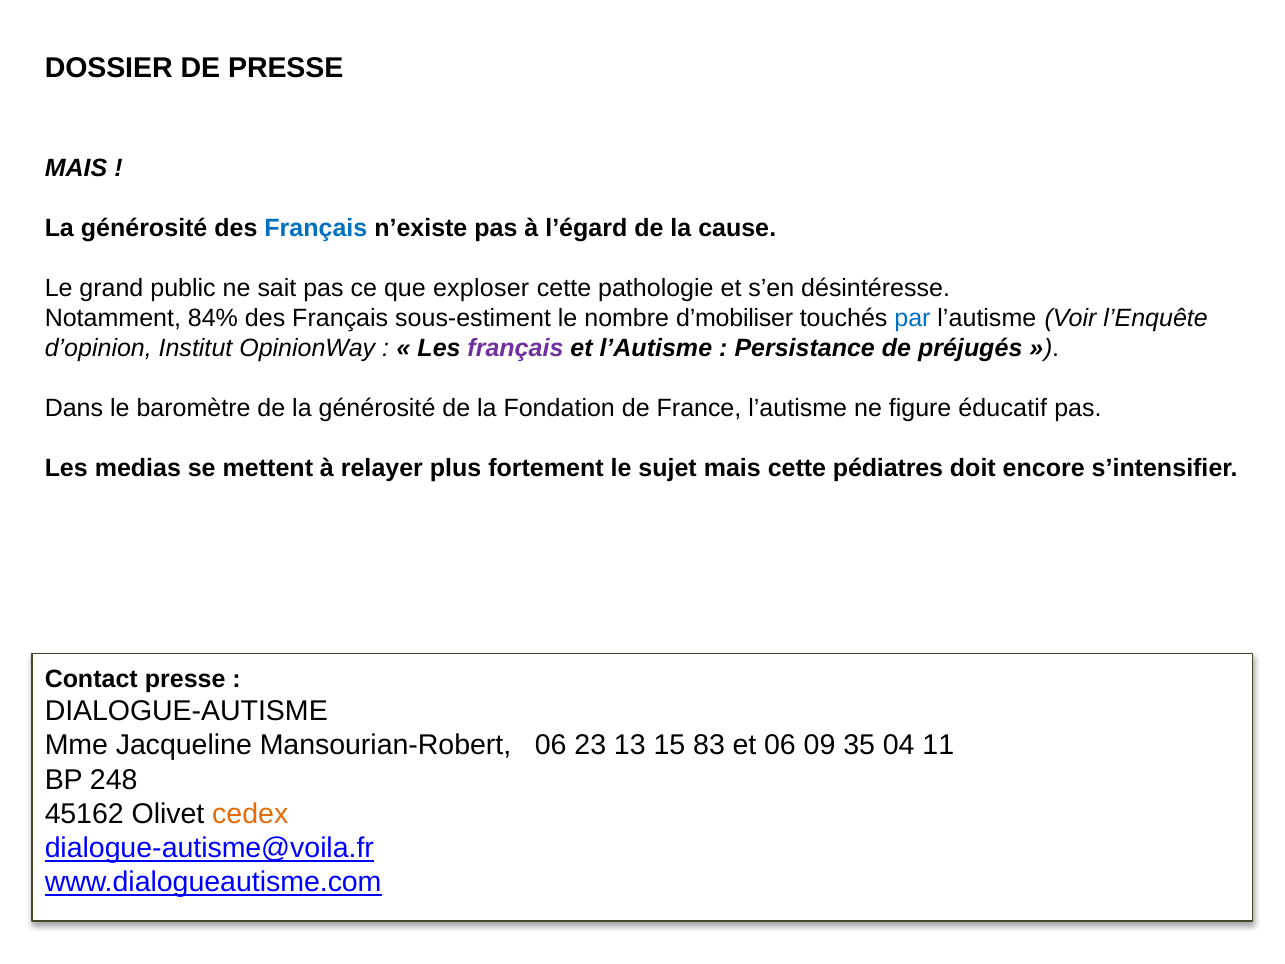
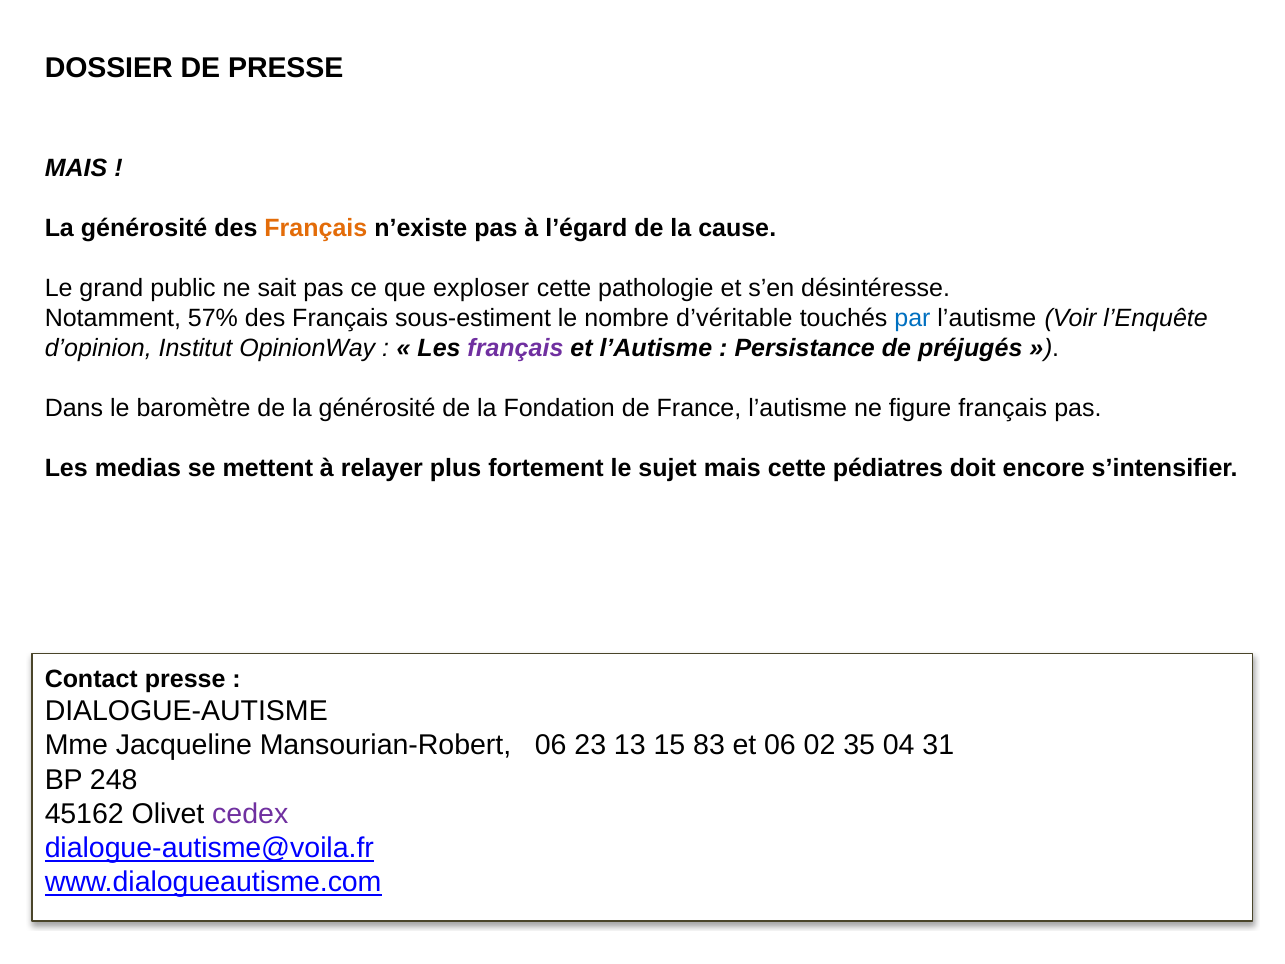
Français colour: blue -> orange (316, 229)
84%: 84% -> 57% (213, 319)
d’mobiliser: d’mobiliser -> d’véritable (734, 319)
figure éducatif: éducatif -> français (1003, 409)
09: 09 -> 02 (820, 745)
11: 11 -> 31 (938, 745)
cedex colour: orange -> purple (250, 814)
